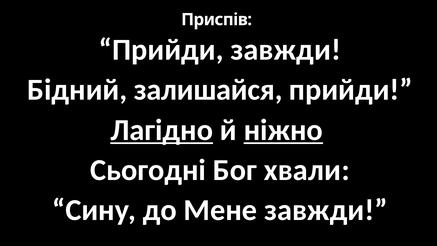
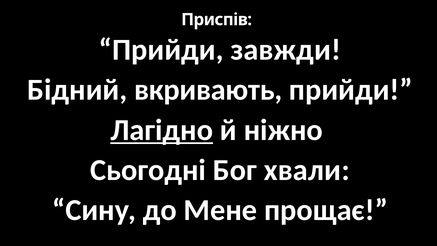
залишайся: залишайся -> вкривають (208, 90)
ніжно underline: present -> none (283, 130)
Мене завжди: завжди -> прощає (326, 210)
